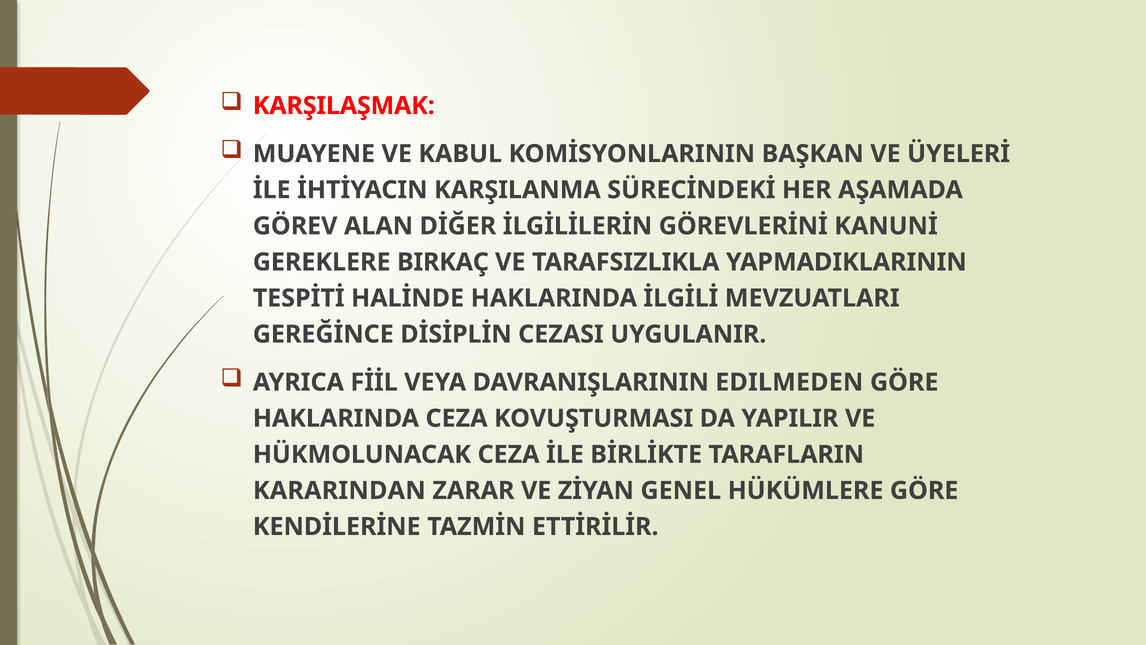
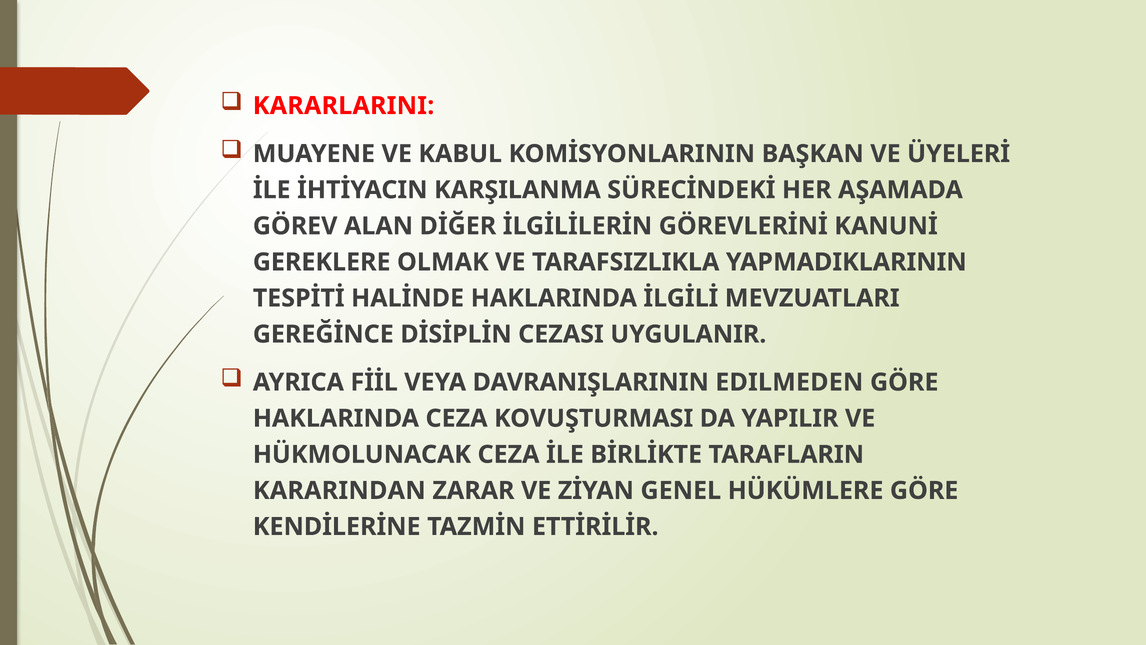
KARŞILAŞMAK: KARŞILAŞMAK -> KARARLARINI (344, 106)
BIRKAÇ: BIRKAÇ -> OLMAK (443, 262)
